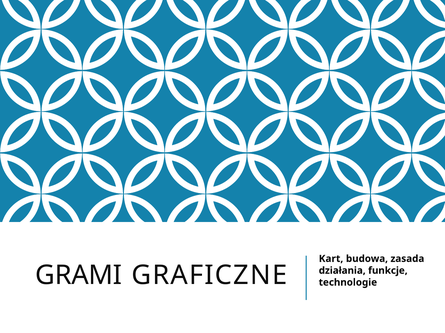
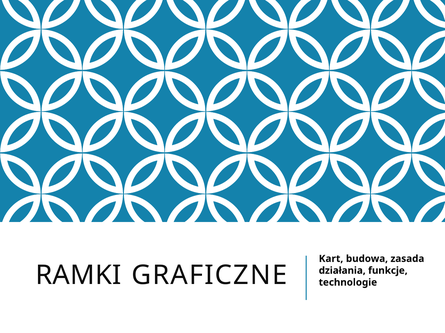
GRAMI: GRAMI -> RAMKI (78, 276)
